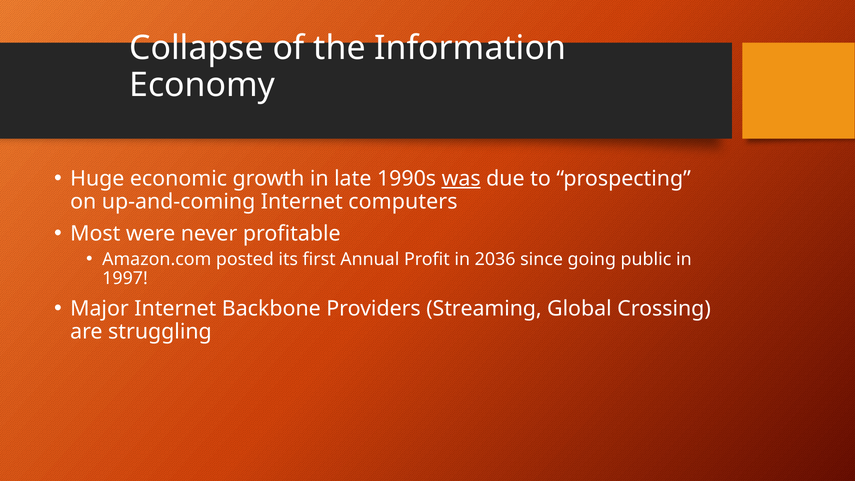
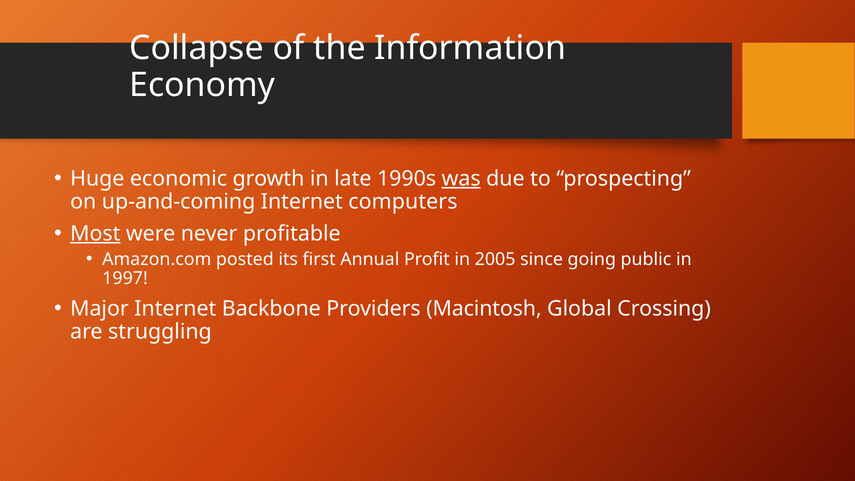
Most underline: none -> present (95, 234)
2036: 2036 -> 2005 (495, 259)
Streaming: Streaming -> Macintosh (484, 308)
